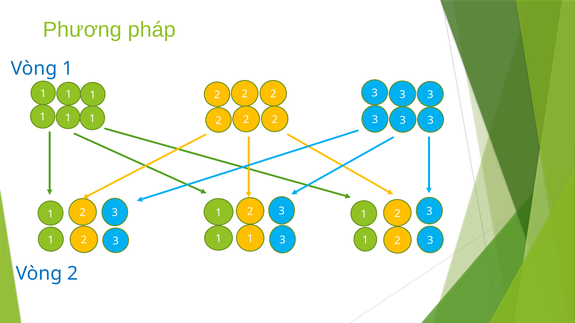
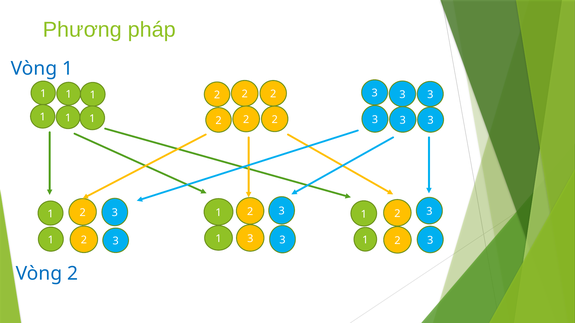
1: 1 -> 3 (250, 239)
